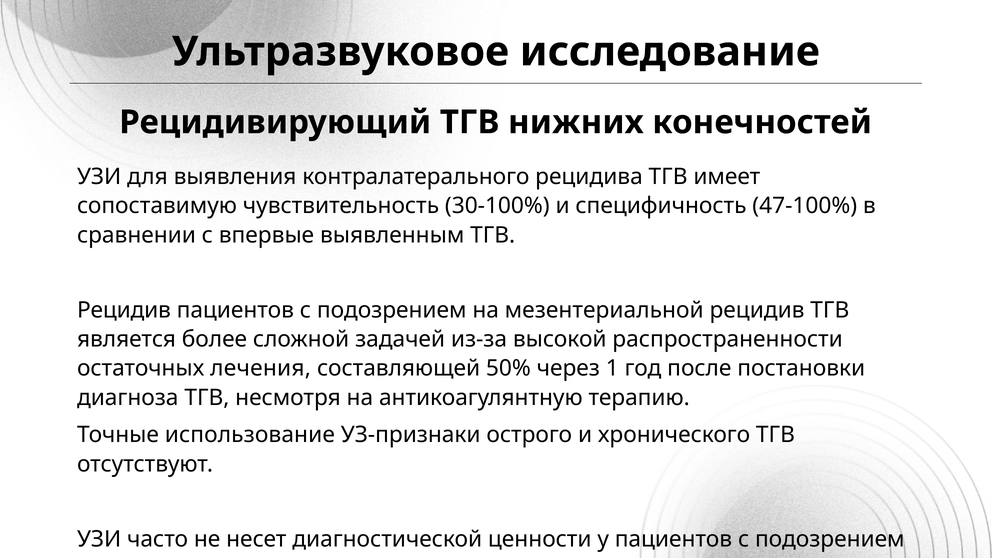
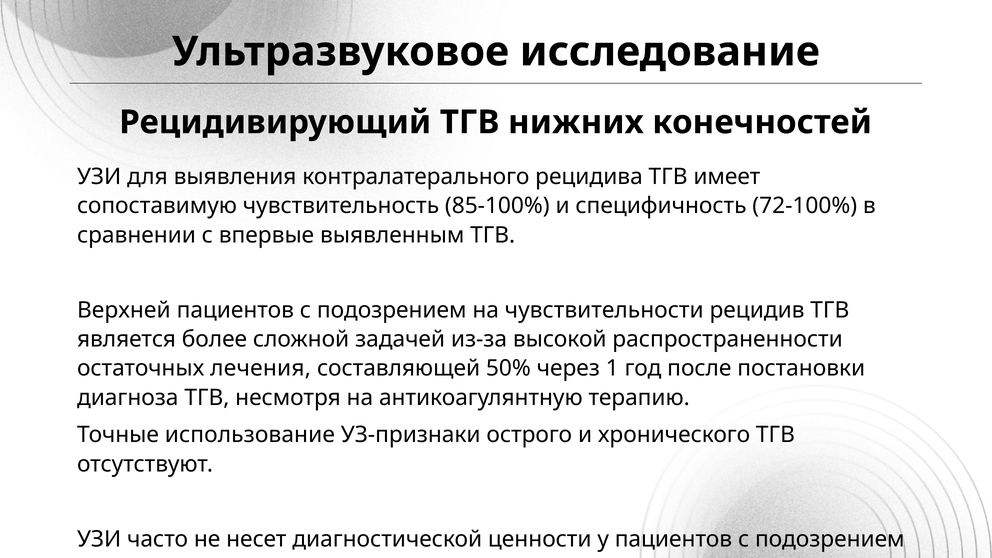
30-100%: 30-100% -> 85-100% (497, 206)
47-100%: 47-100% -> 72-100% (805, 206)
Рецидив: Рецидив -> Верхней (124, 310)
мезентериальной: мезентериальной -> чувствительности (604, 310)
